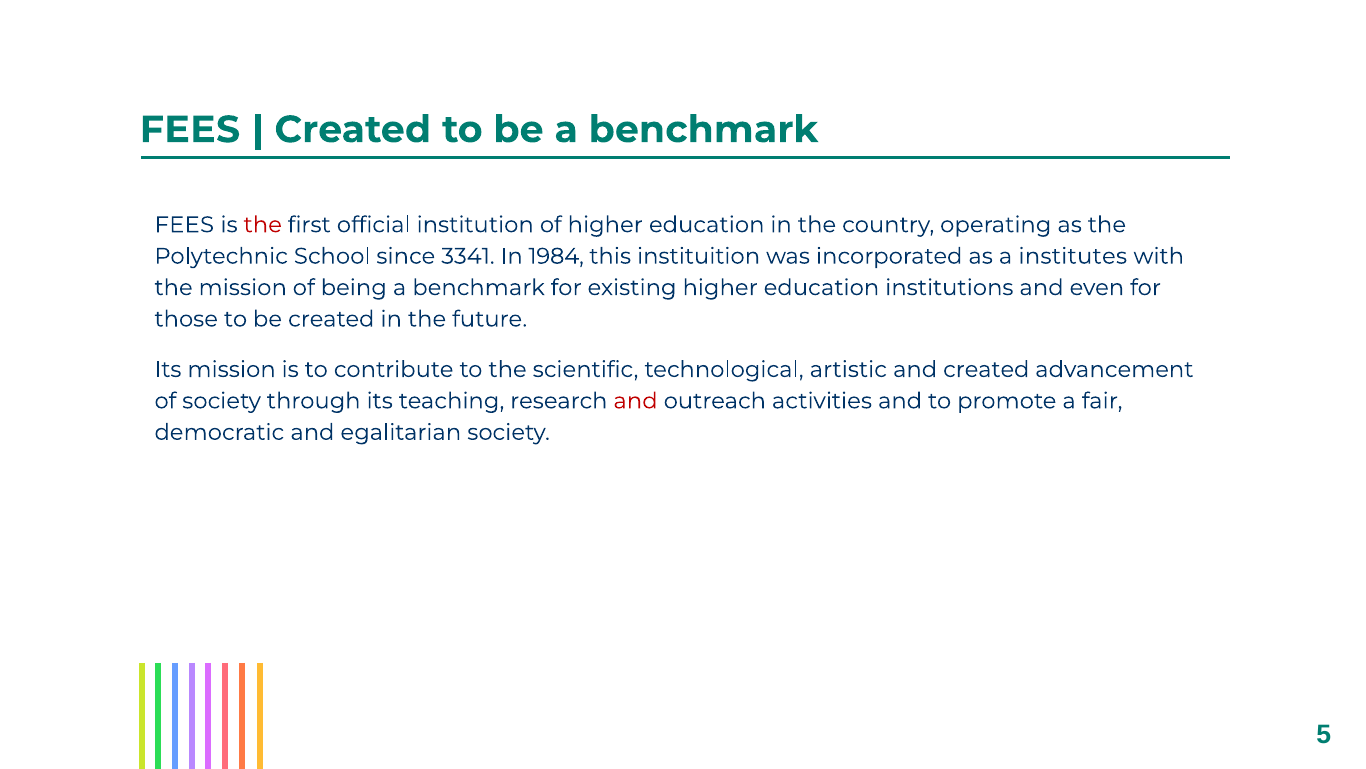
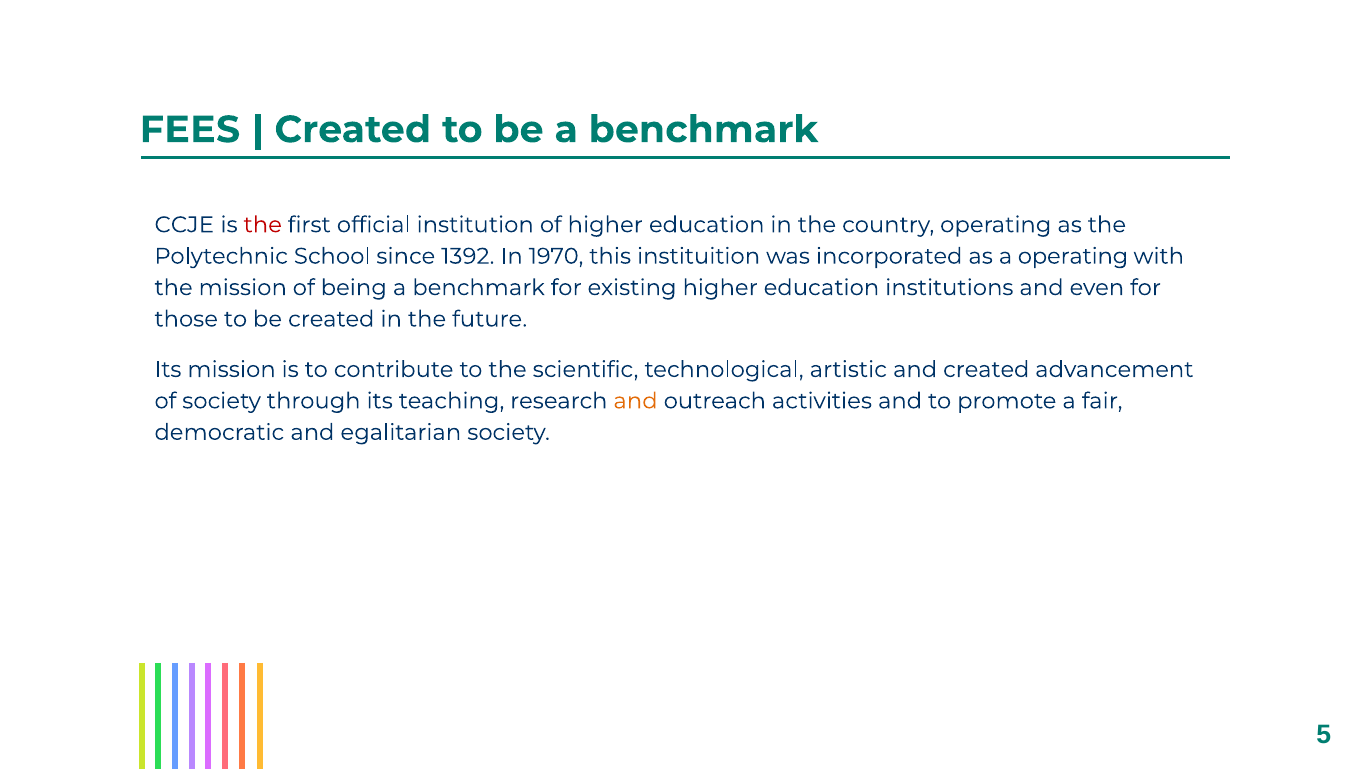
FEES: FEES -> CCJE (184, 225)
3341: 3341 -> 1392 (468, 256)
1984: 1984 -> 1970 (556, 256)
a institutes: institutes -> operating (1073, 256)
and colour: red -> orange (636, 401)
